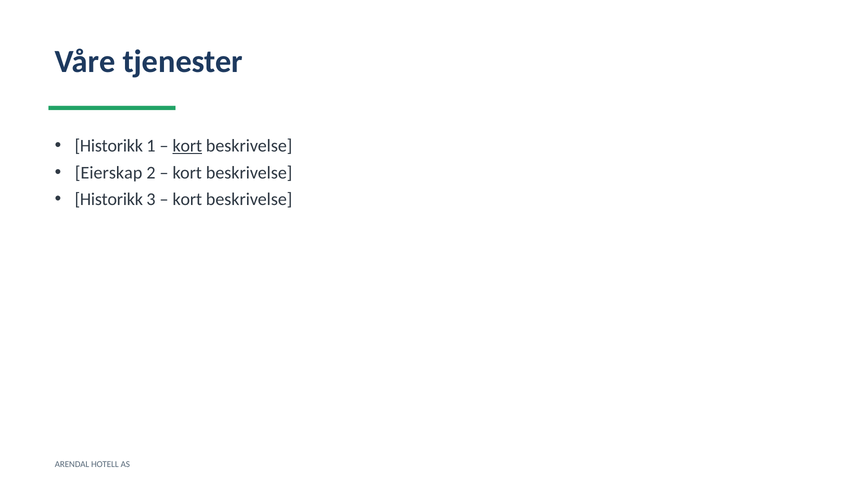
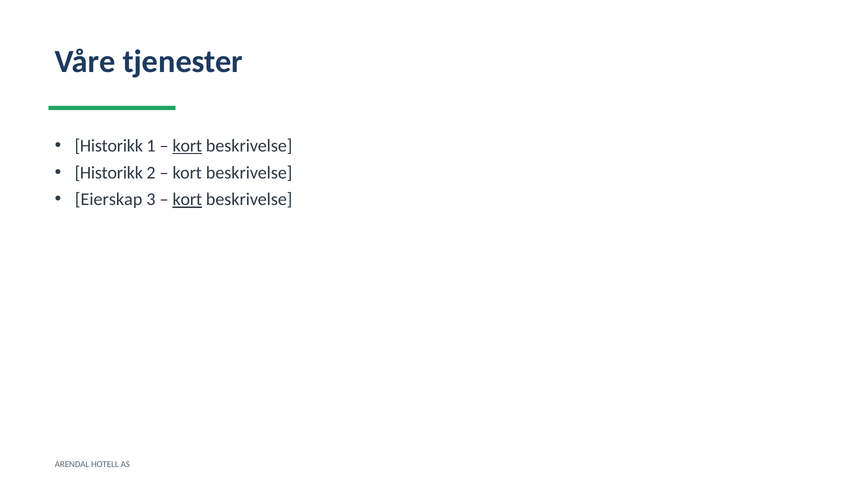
Eierskap: Eierskap -> Historikk (109, 173)
Historikk: Historikk -> Eierskap (109, 200)
kort underline: none -> present (187, 200)
